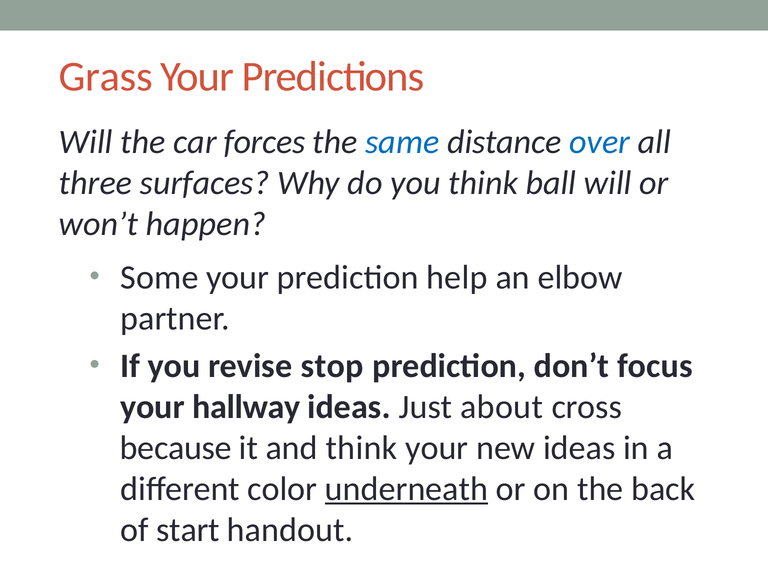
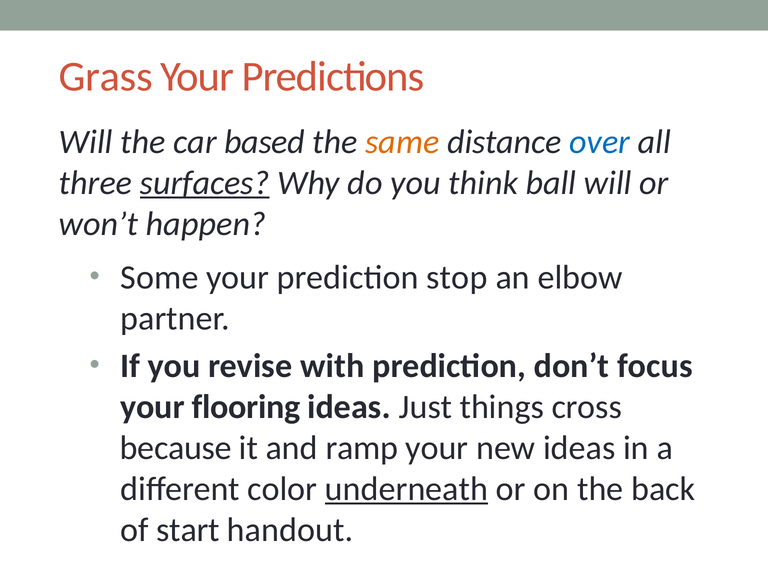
forces: forces -> based (265, 142)
same colour: blue -> orange (402, 142)
surfaces underline: none -> present (205, 183)
help: help -> stop (457, 278)
stop: stop -> with (332, 366)
hallway: hallway -> flooring (246, 407)
about: about -> things (502, 407)
and think: think -> ramp (362, 448)
